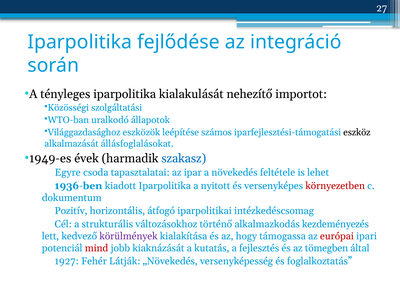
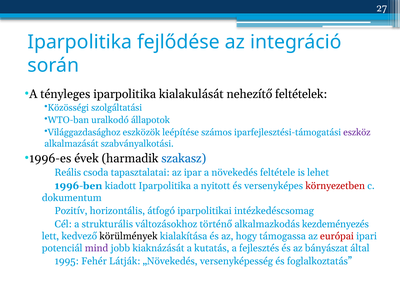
importot: importot -> feltételek (301, 94)
eszköz colour: black -> purple (357, 133)
állásfoglalásokat: állásfoglalásokat -> szabványalkotási (137, 144)
1949-es: 1949-es -> 1996-es (50, 158)
Egyre: Egyre -> Reális (68, 173)
1936-ben: 1936-ben -> 1996-ben (78, 186)
körülmények colour: purple -> black (129, 236)
mind colour: red -> purple (97, 248)
tömegben: tömegben -> bányászat (326, 248)
1927: 1927 -> 1995 (67, 261)
